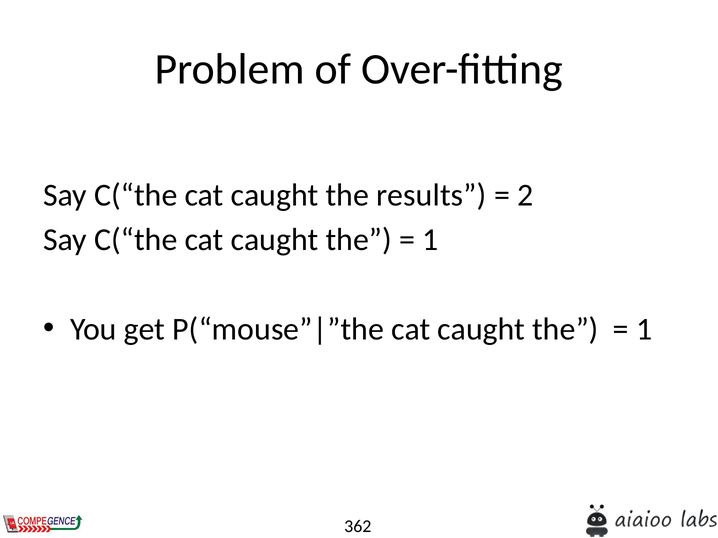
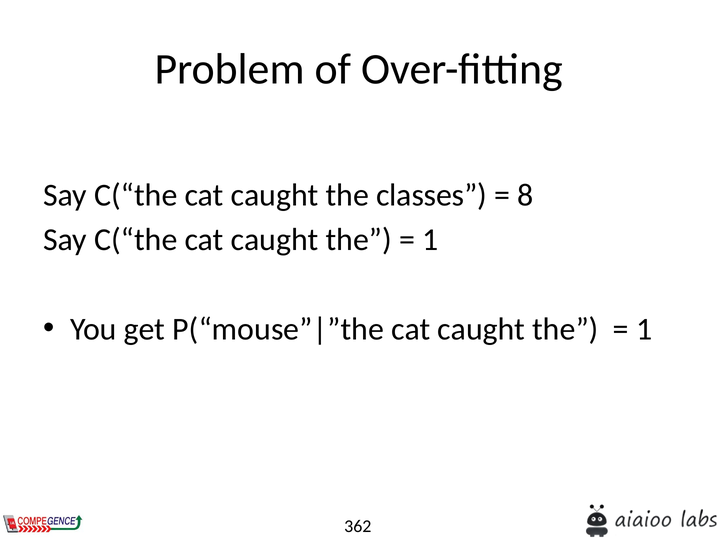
results: results -> classes (431, 195)
2: 2 -> 8 (525, 195)
